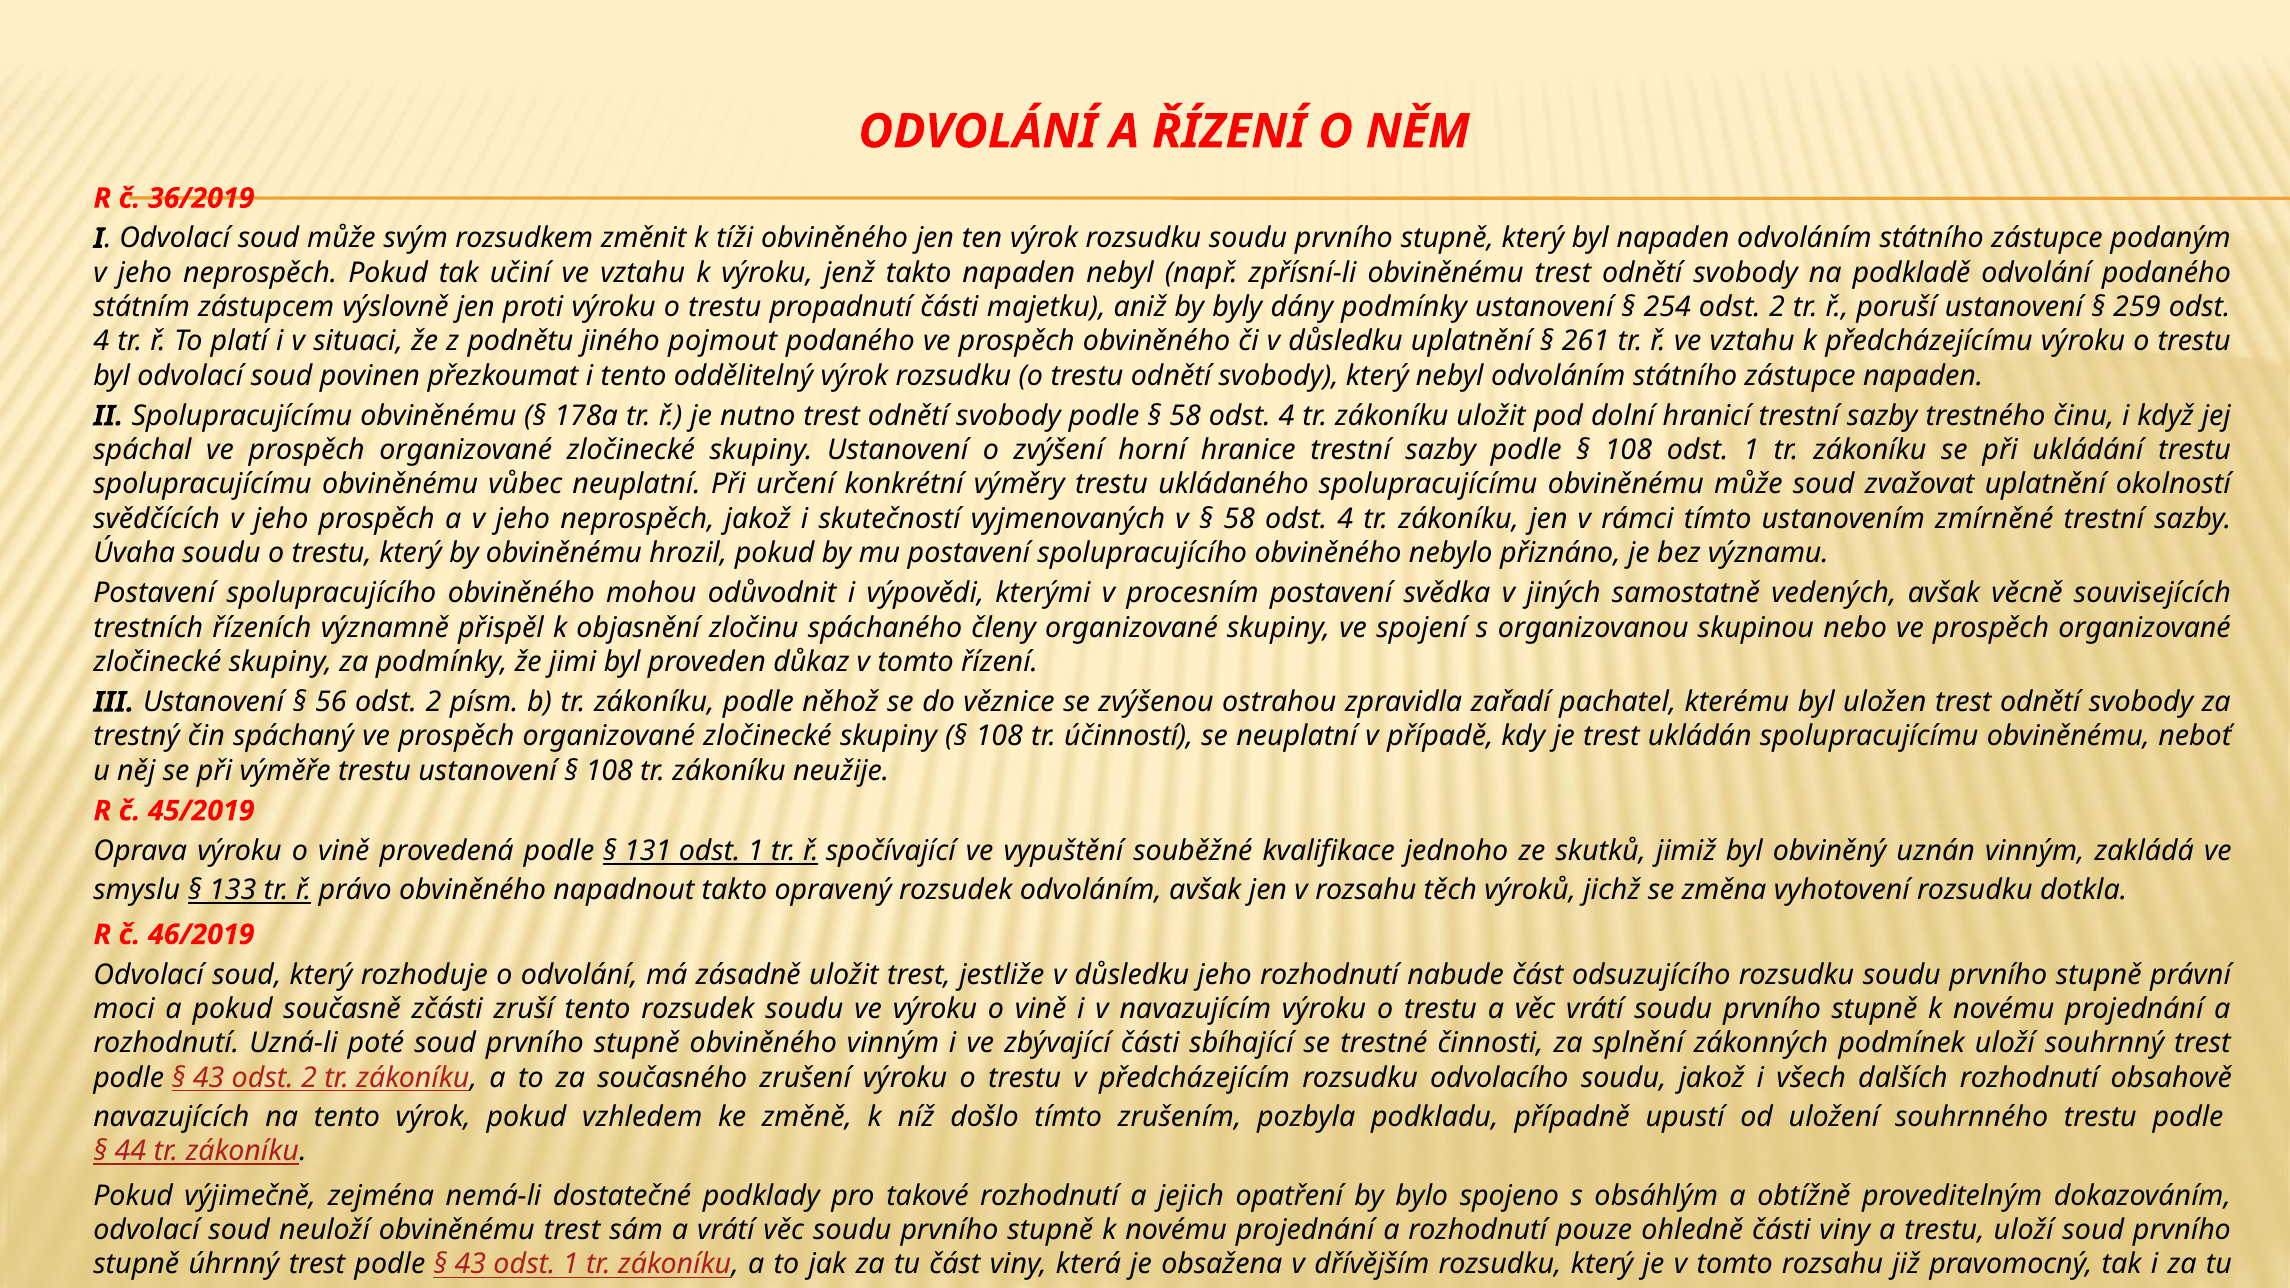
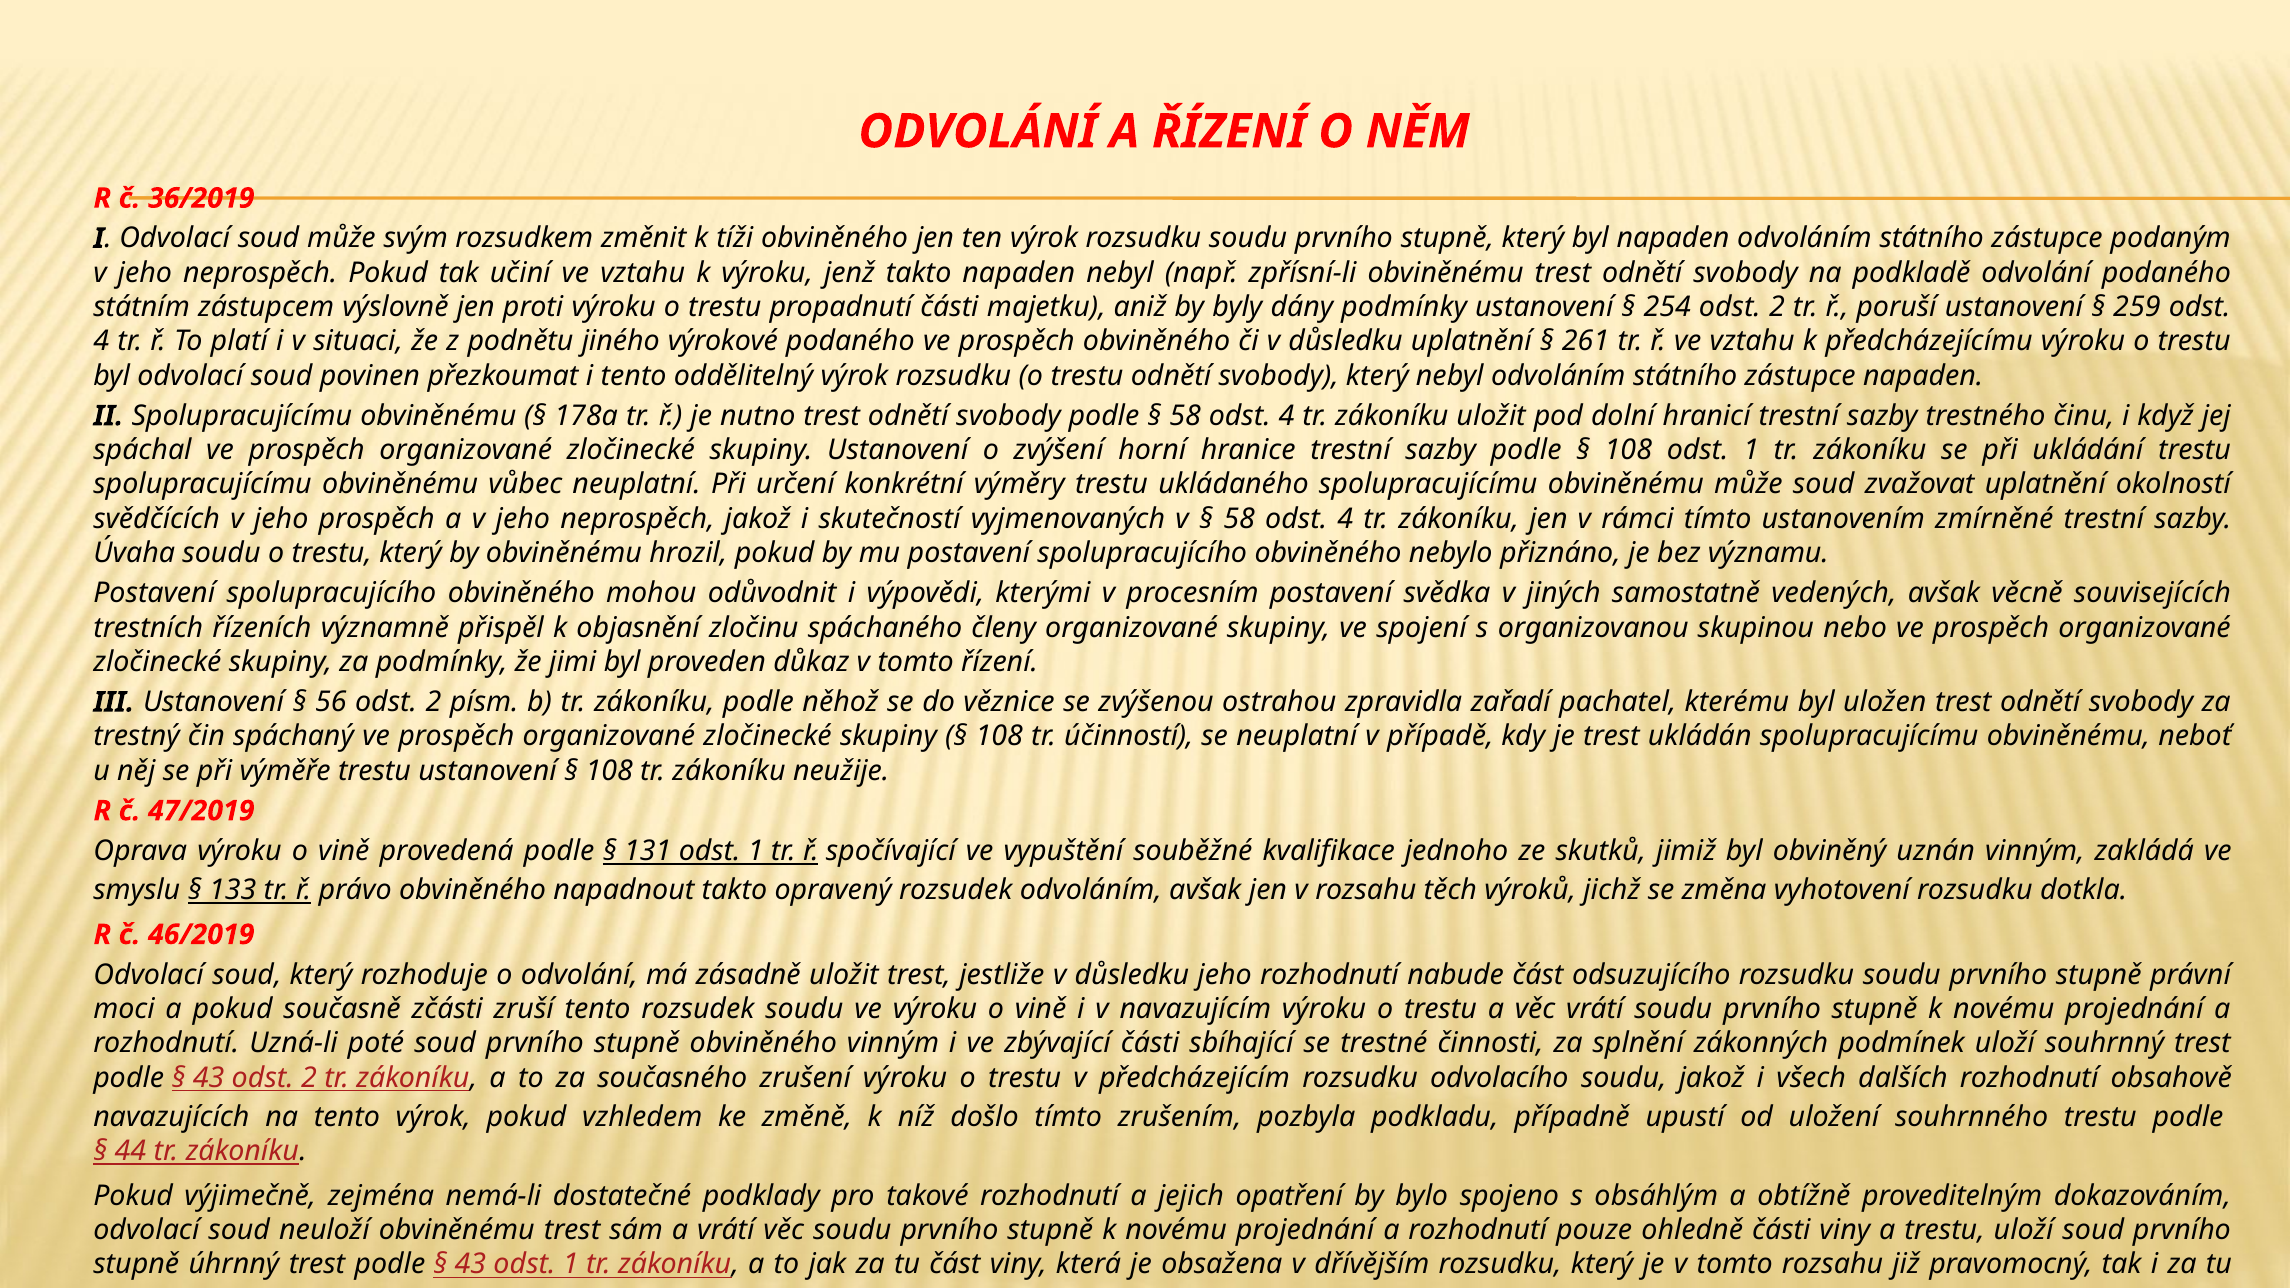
pojmout: pojmout -> výrokové (723, 341)
45/2019: 45/2019 -> 47/2019 (201, 811)
